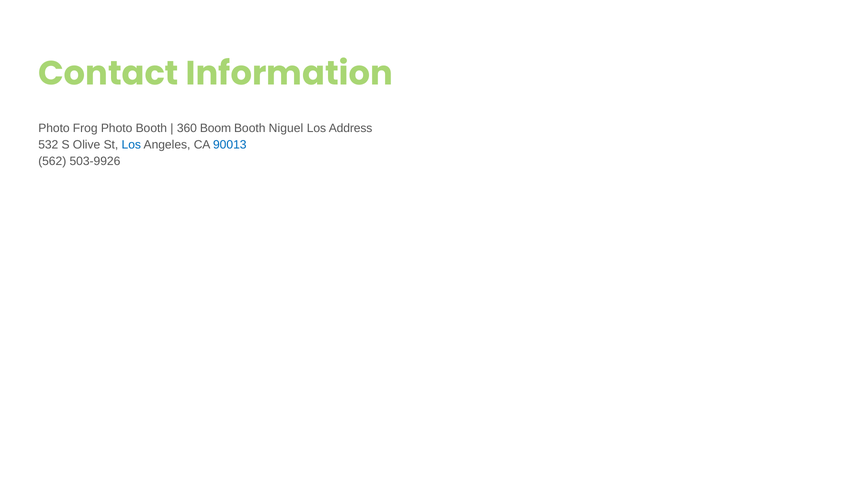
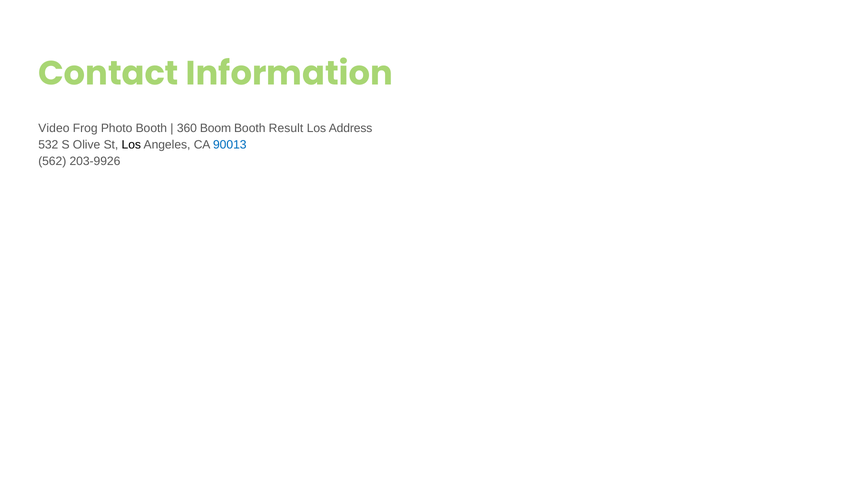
Photo: Photo -> Video (54, 128)
Niguel: Niguel -> Result (286, 128)
Los colour: blue -> black (131, 145)
503-9926: 503-9926 -> 203-9926 (95, 162)
